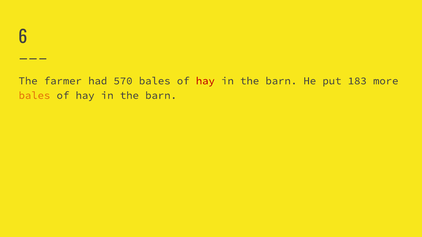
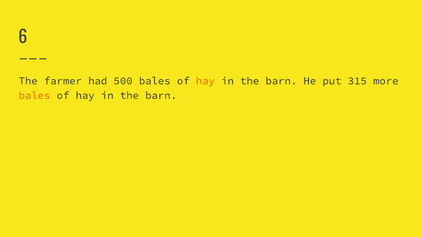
570: 570 -> 500 (123, 81)
hay colour: red -> orange (205, 81)
183: 183 -> 315 (357, 81)
